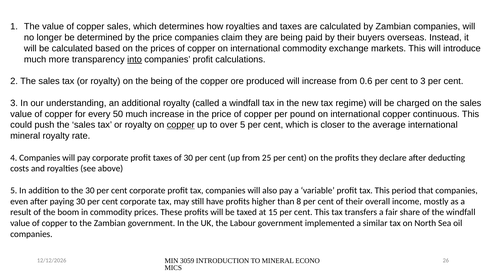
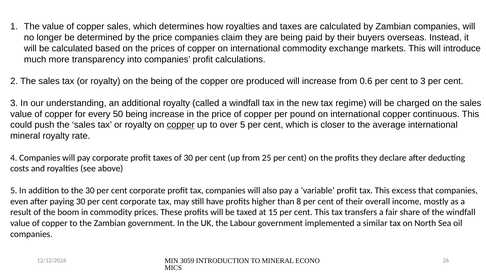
into underline: present -> none (135, 59)
50 much: much -> being (137, 114)
period: period -> excess (404, 191)
